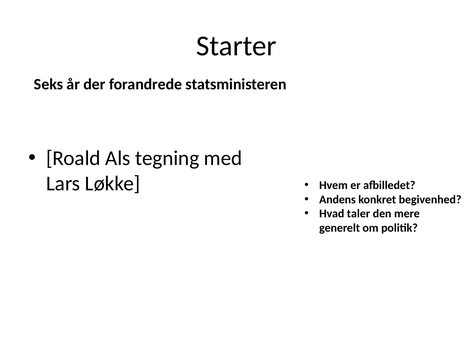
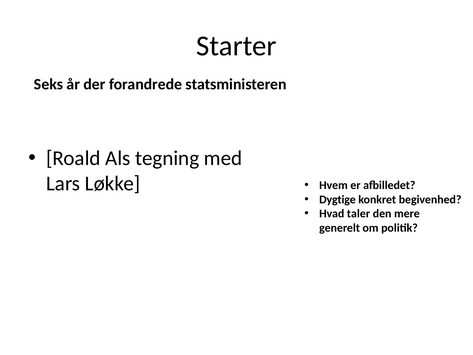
Andens: Andens -> Dygtige (338, 199)
